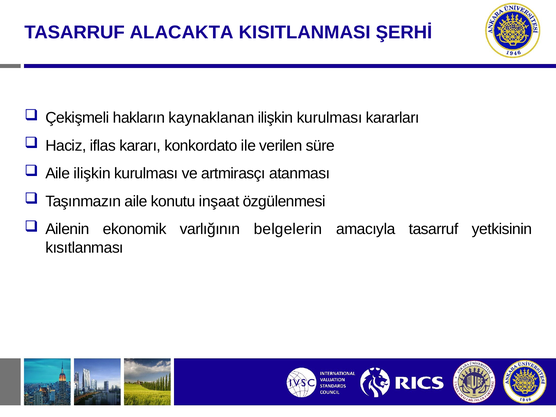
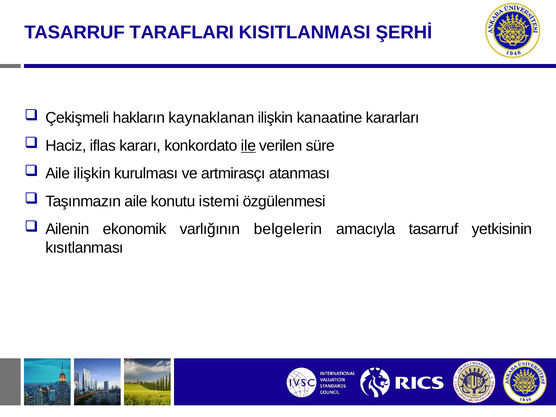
ALACAKTA: ALACAKTA -> TARAFLARI (182, 32)
kurulması: kurulması -> kanaatine (330, 118)
ile underline: none -> present (248, 146)
inşaat: inşaat -> istemi (219, 201)
